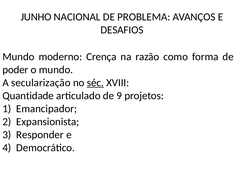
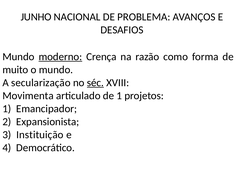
moderno underline: none -> present (60, 57)
poder: poder -> muito (15, 70)
Quantidade: Quantidade -> Movimenta (28, 96)
de 9: 9 -> 1 (119, 96)
Responder: Responder -> Instituição (40, 135)
